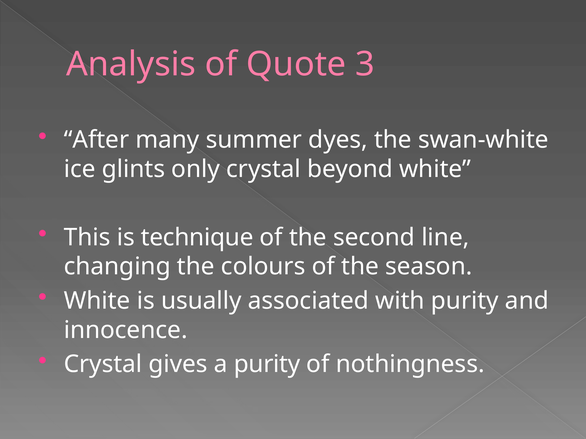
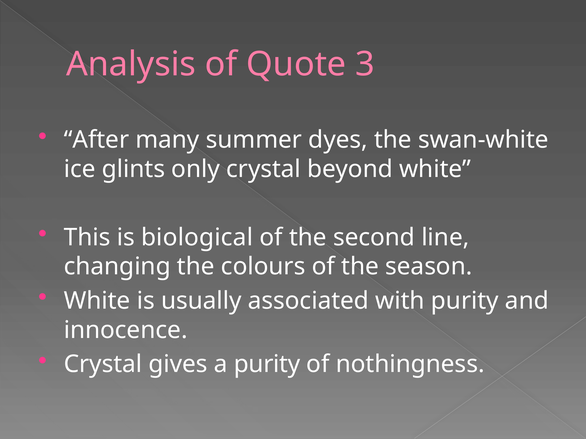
technique: technique -> biological (197, 238)
